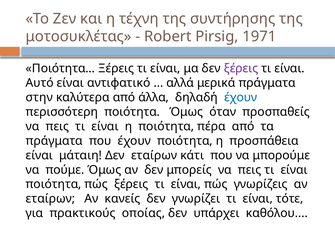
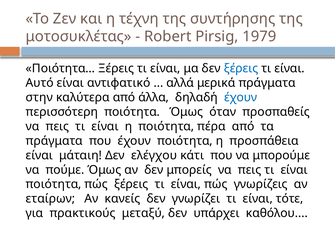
1971: 1971 -> 1979 (259, 36)
ξέρεις colour: purple -> blue (241, 68)
Δεν εταίρων: εταίρων -> ελέγχου (154, 155)
οποίας: οποίας -> μεταξύ (143, 213)
